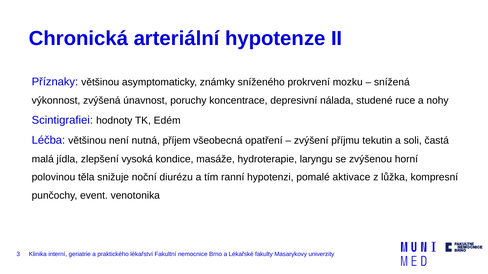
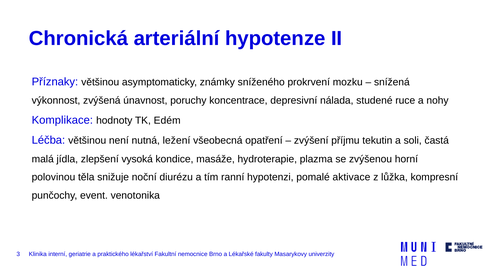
Scintigrafiei: Scintigrafiei -> Komplikace (62, 120)
příjem: příjem -> ležení (177, 141)
laryngu: laryngu -> plazma (316, 159)
